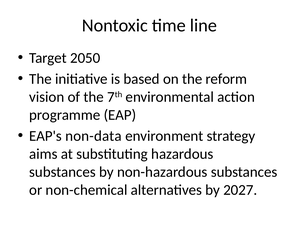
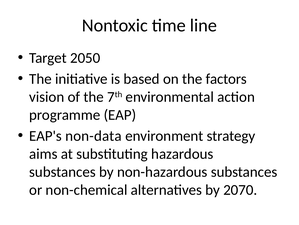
reform: reform -> factors (226, 79)
2027: 2027 -> 2070 (240, 189)
